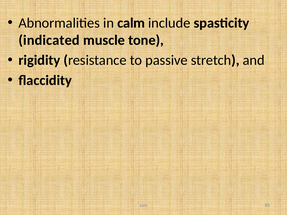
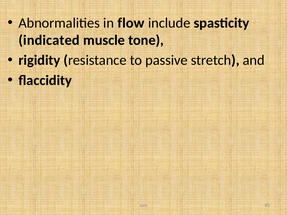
calm: calm -> flow (131, 23)
